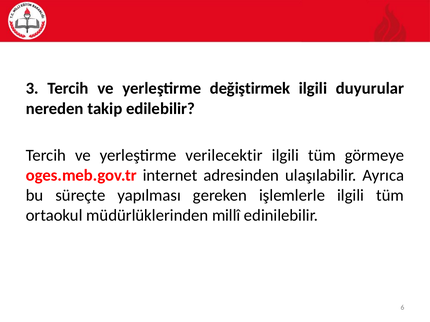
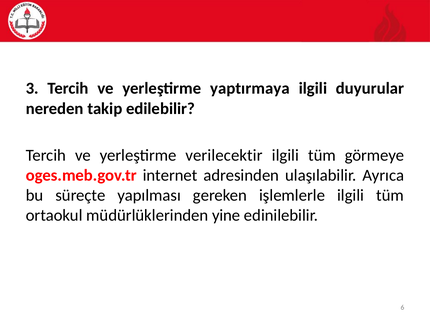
değiştirmek: değiştirmek -> yaptırmaya (250, 89)
millî: millî -> yine (226, 216)
